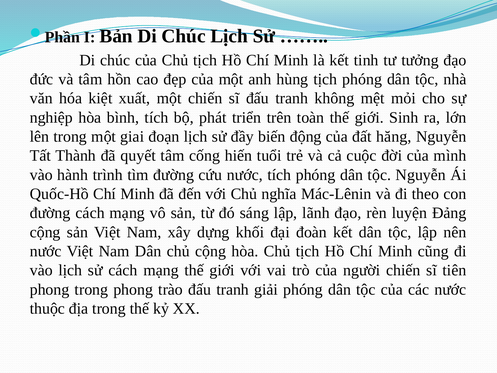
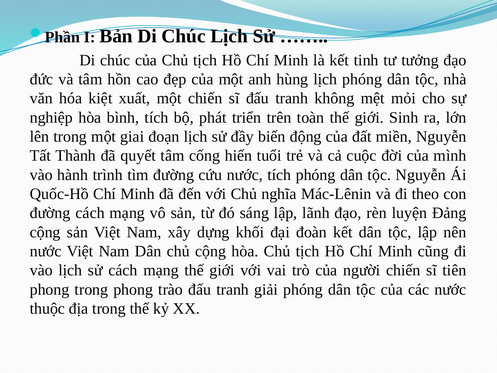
hùng tịch: tịch -> lịch (325, 79)
hăng: hăng -> miền (394, 137)
